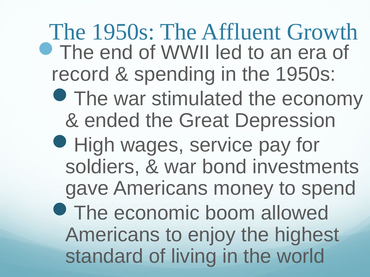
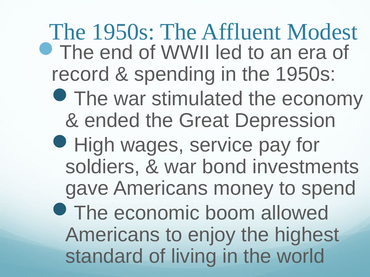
Growth: Growth -> Modest (322, 32)
